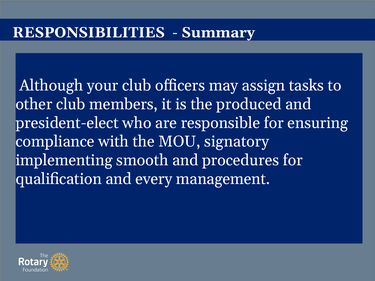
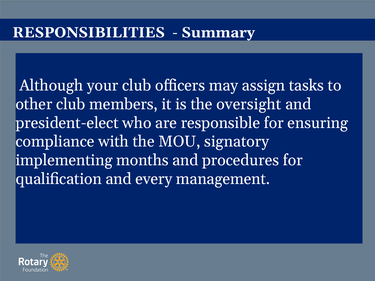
produced: produced -> oversight (249, 104)
smooth: smooth -> months (142, 160)
